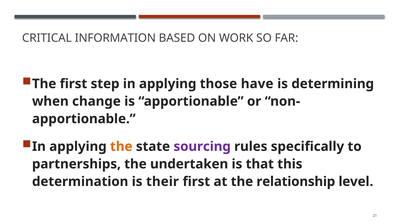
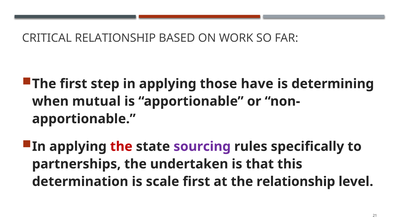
CRITICAL INFORMATION: INFORMATION -> RELATIONSHIP (115, 38)
change: change -> mutual (96, 102)
the colour: orange -> red (121, 147)
their: their -> scale (163, 182)
